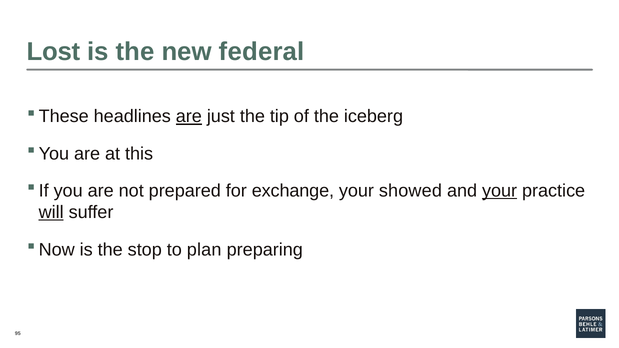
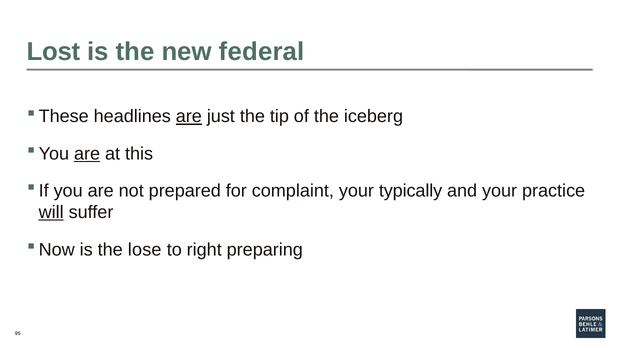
are underline: none -> present (87, 154)
exchange: exchange -> complaint (293, 191)
showed: showed -> typically (411, 191)
your underline: present -> none (500, 191)
stop: stop -> lose (145, 250)
plan: plan -> right (204, 250)
